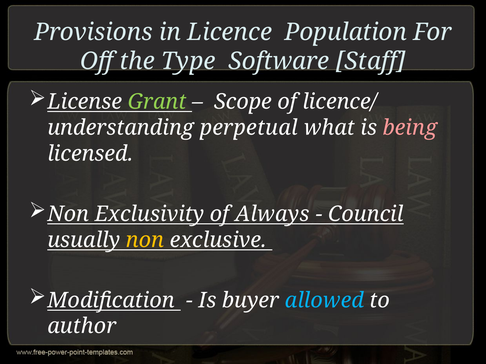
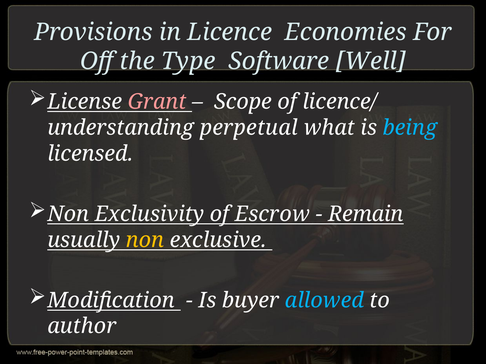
Population: Population -> Economies (346, 32)
Staff: Staff -> Well (371, 61)
Grant colour: light green -> pink (157, 102)
being colour: pink -> light blue (410, 128)
Always: Always -> Escrow (272, 214)
Council: Council -> Remain (366, 214)
